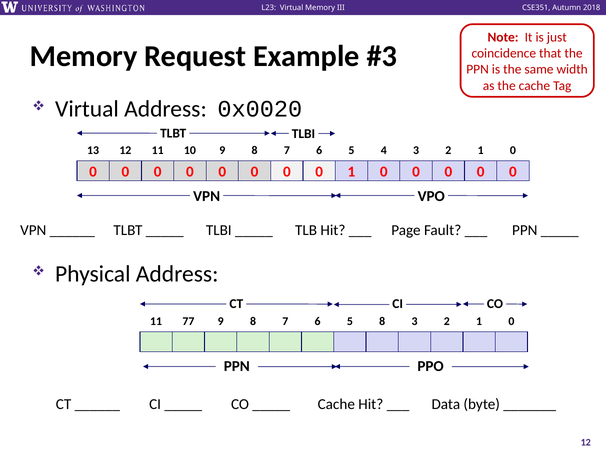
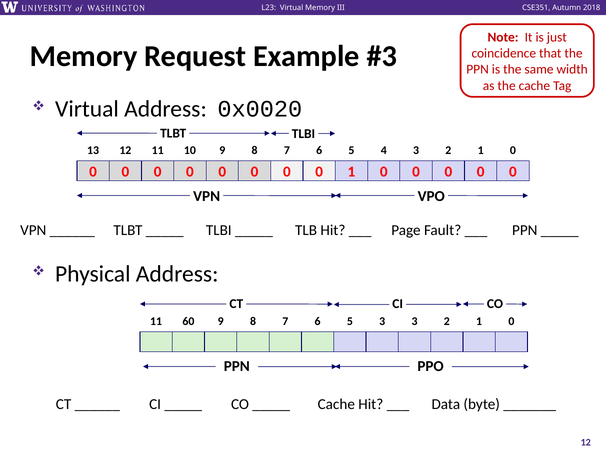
77: 77 -> 60 (188, 322)
5 8: 8 -> 3 (382, 322)
